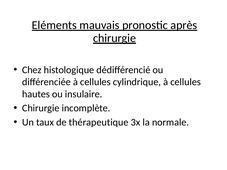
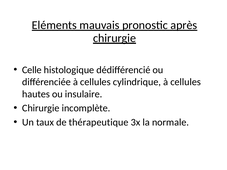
Chez: Chez -> Celle (32, 70)
